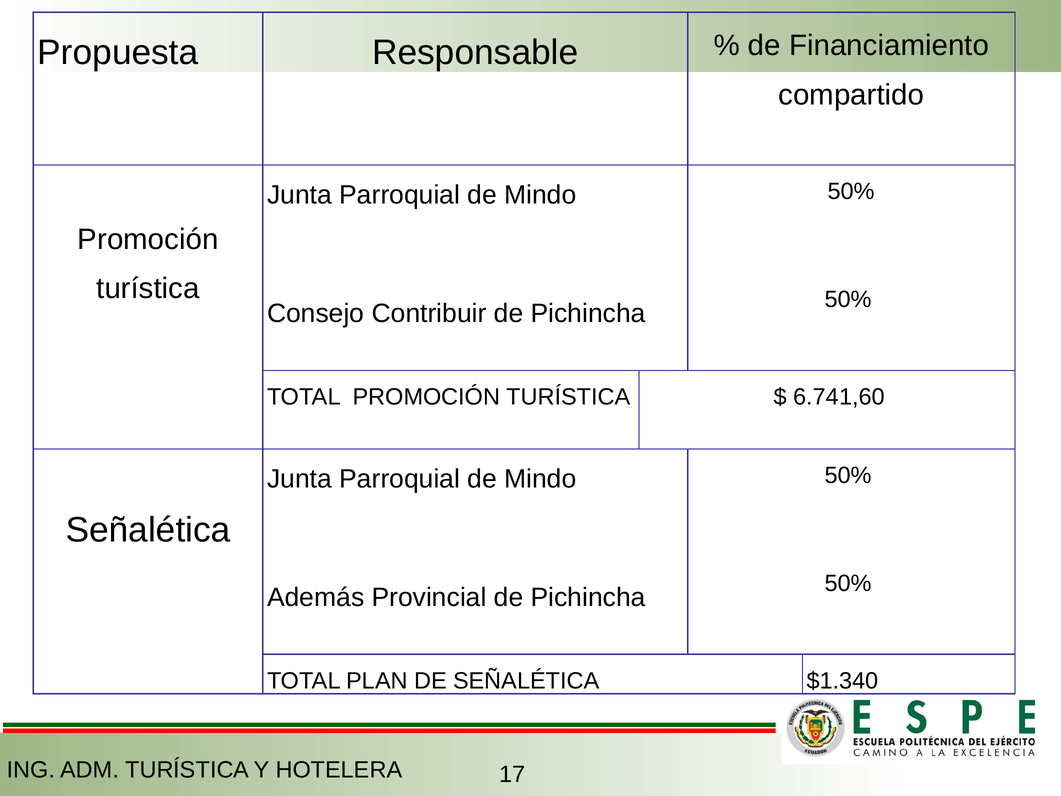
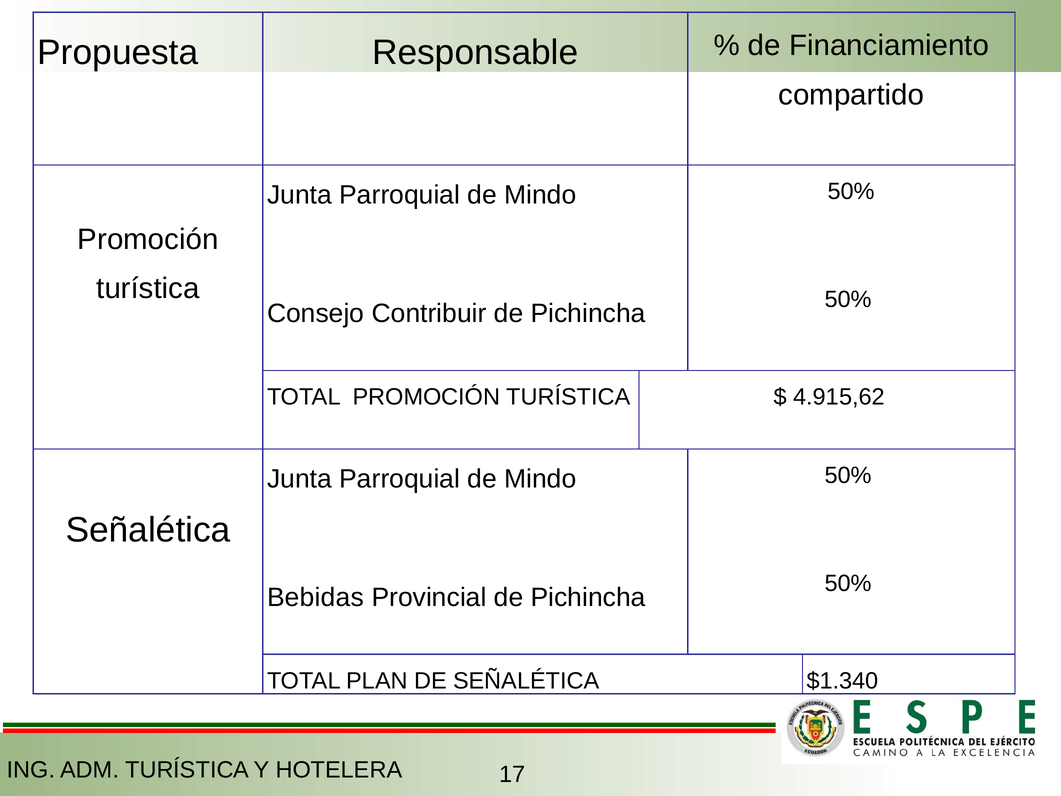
6.741,60: 6.741,60 -> 4.915,62 (839, 397)
Además: Además -> Bebidas (316, 598)
